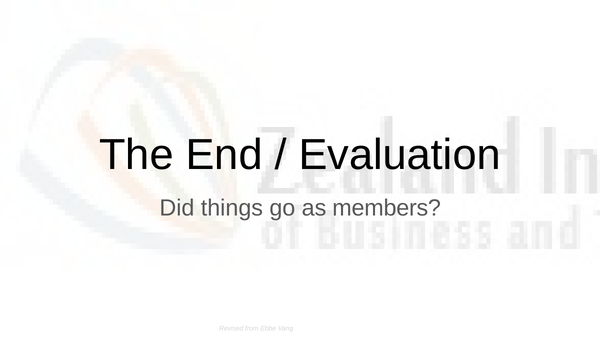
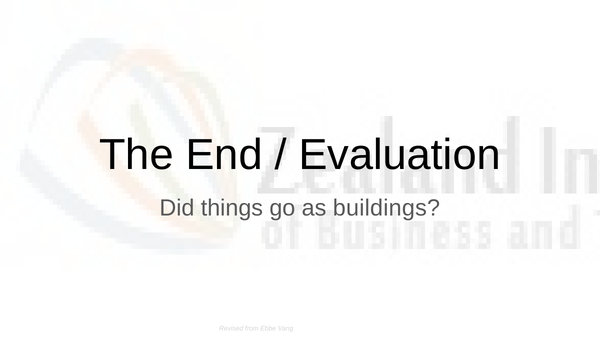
members: members -> buildings (386, 208)
